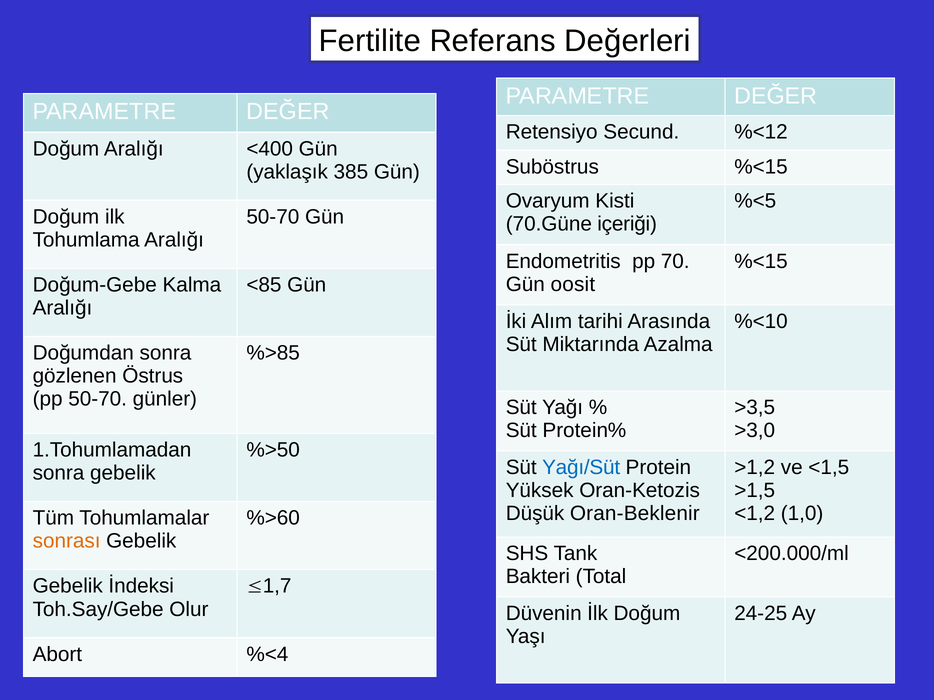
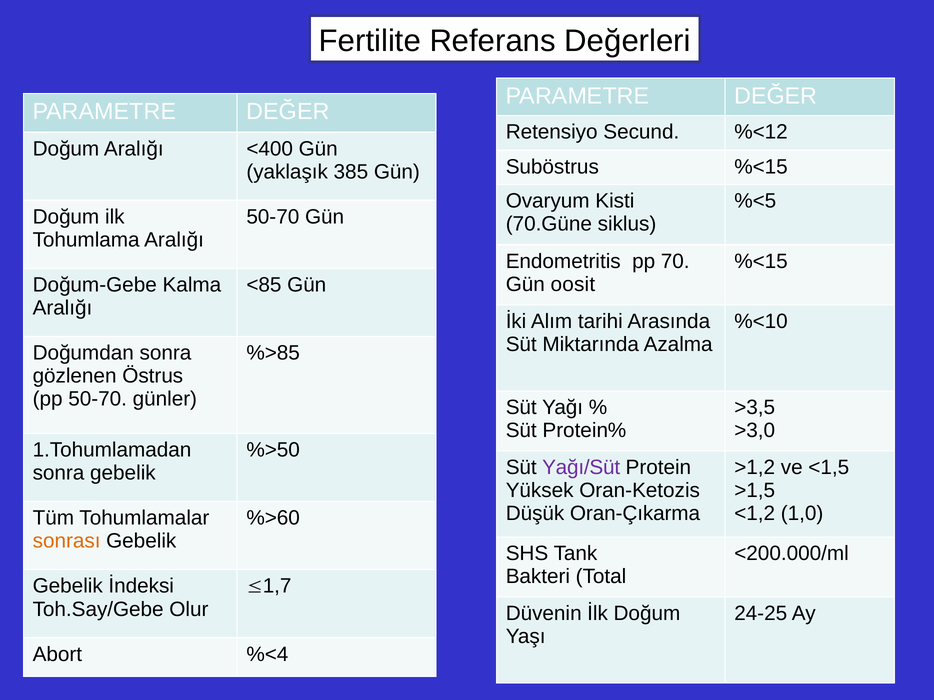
içeriği: içeriği -> siklus (627, 224)
Yağı/Süt colour: blue -> purple (581, 468)
Oran-Beklenir: Oran-Beklenir -> Oran-Çıkarma (635, 514)
